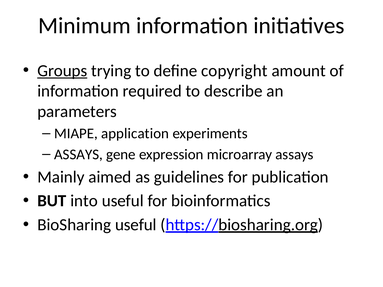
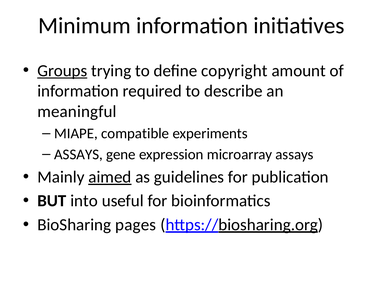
parameters: parameters -> meaningful (77, 112)
application: application -> compatible (135, 134)
aimed underline: none -> present (110, 177)
BioSharing useful: useful -> pages (136, 225)
